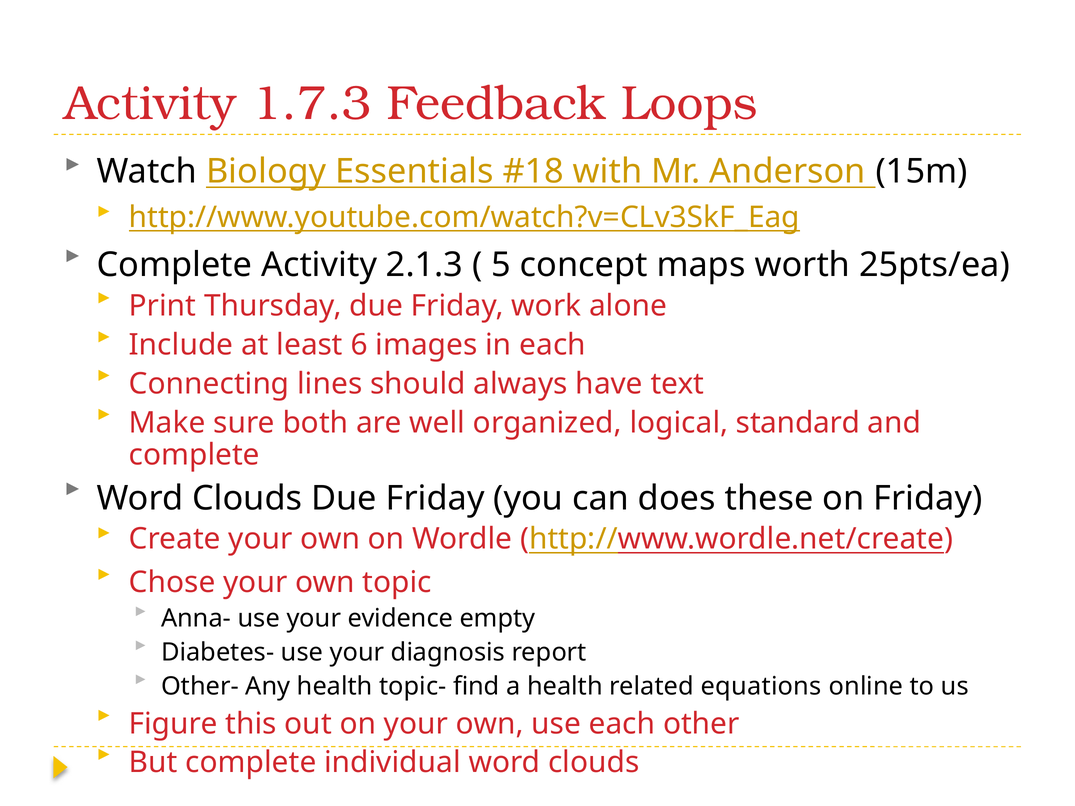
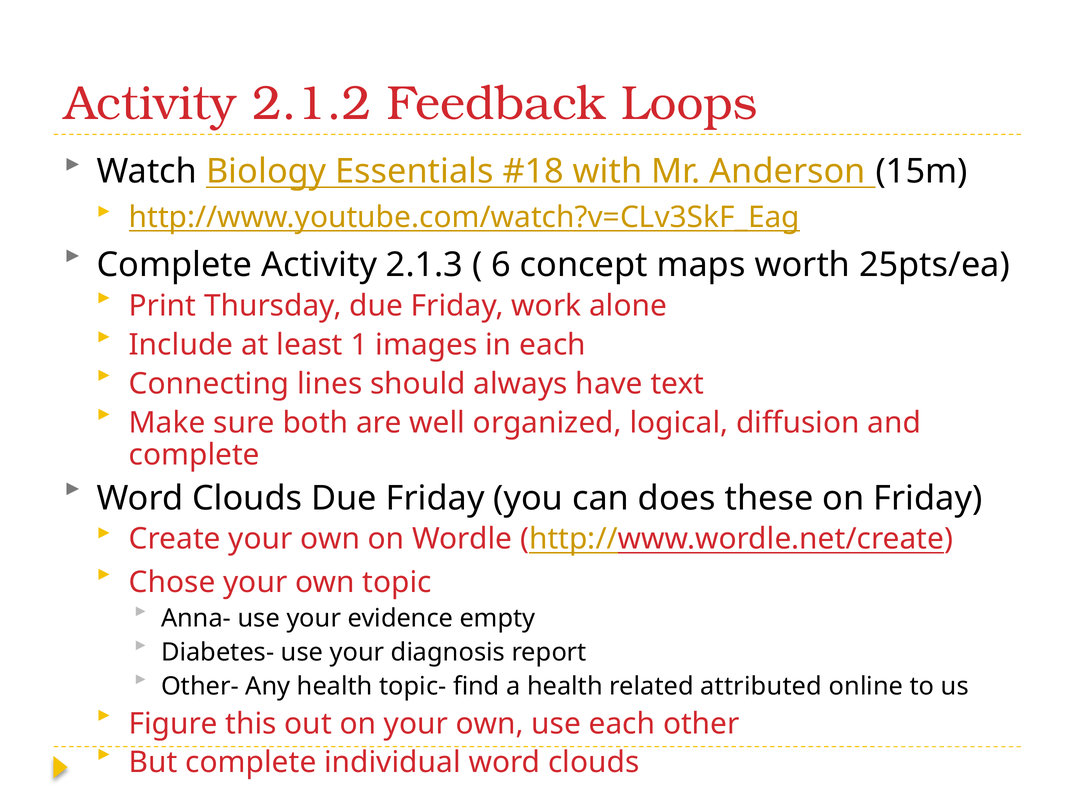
1.7.3: 1.7.3 -> 2.1.2 (312, 104)
5: 5 -> 6 (501, 265)
6: 6 -> 1 (359, 345)
standard: standard -> diffusion (798, 423)
equations: equations -> attributed (761, 687)
